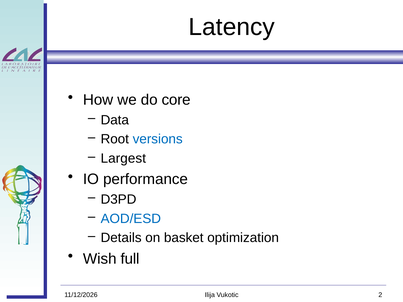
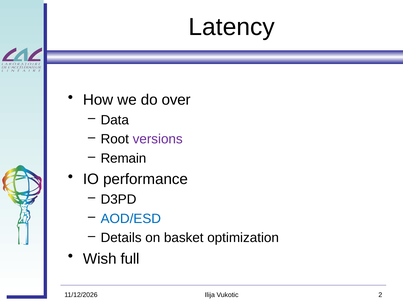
core: core -> over (176, 100)
versions colour: blue -> purple (158, 139)
Largest: Largest -> Remain (123, 159)
